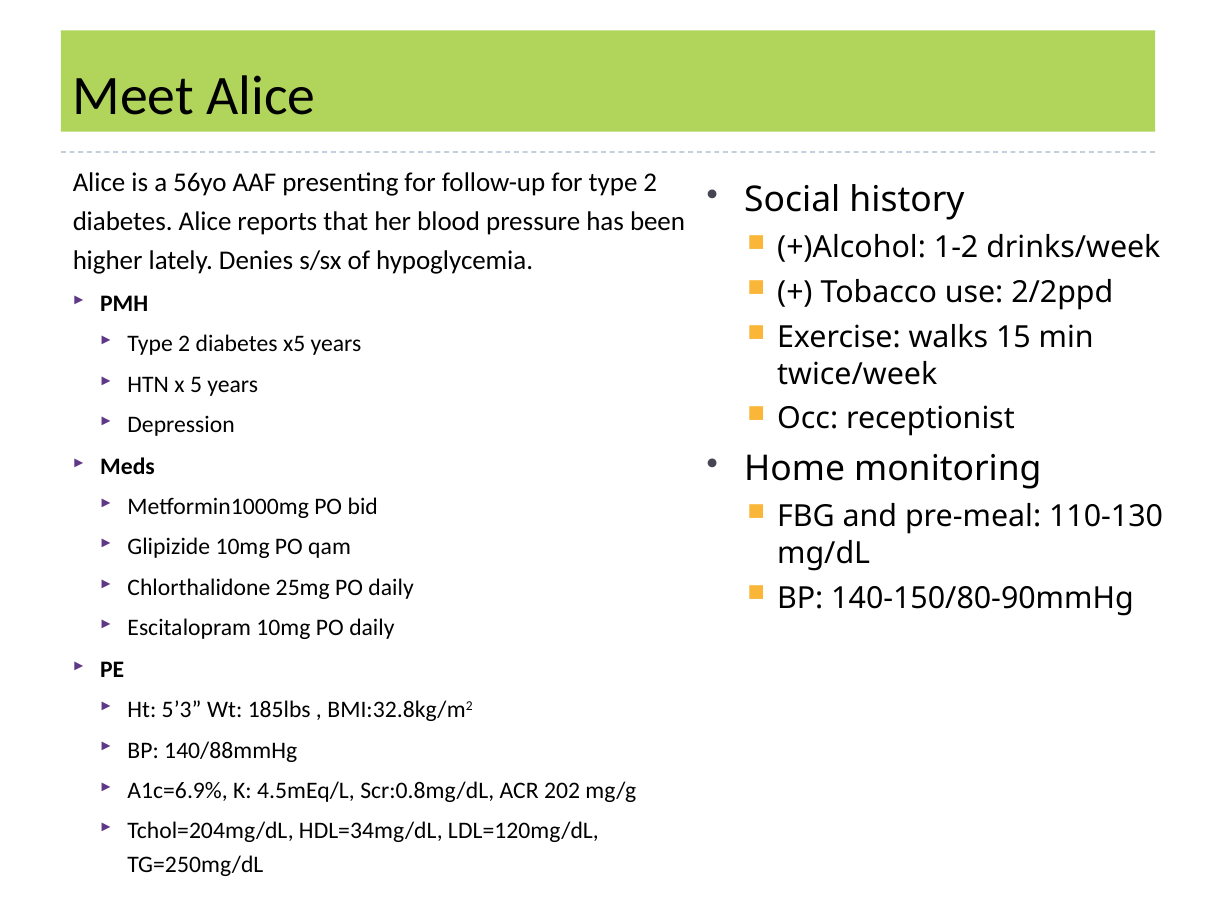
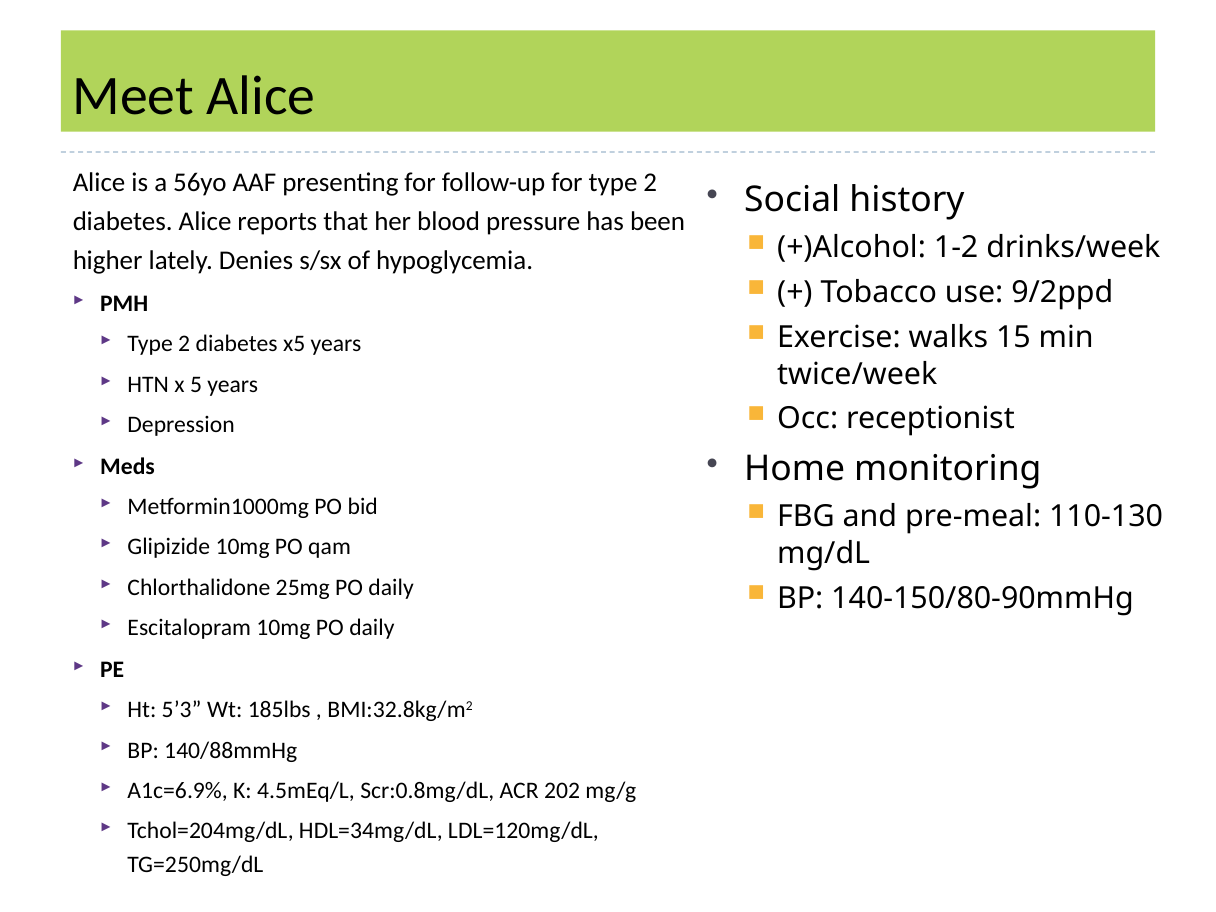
2/2ppd: 2/2ppd -> 9/2ppd (1062, 293)
